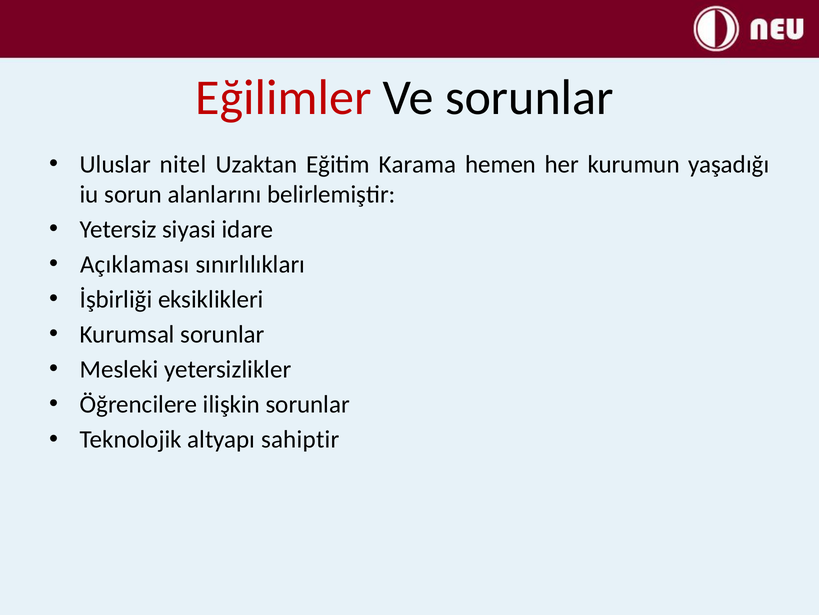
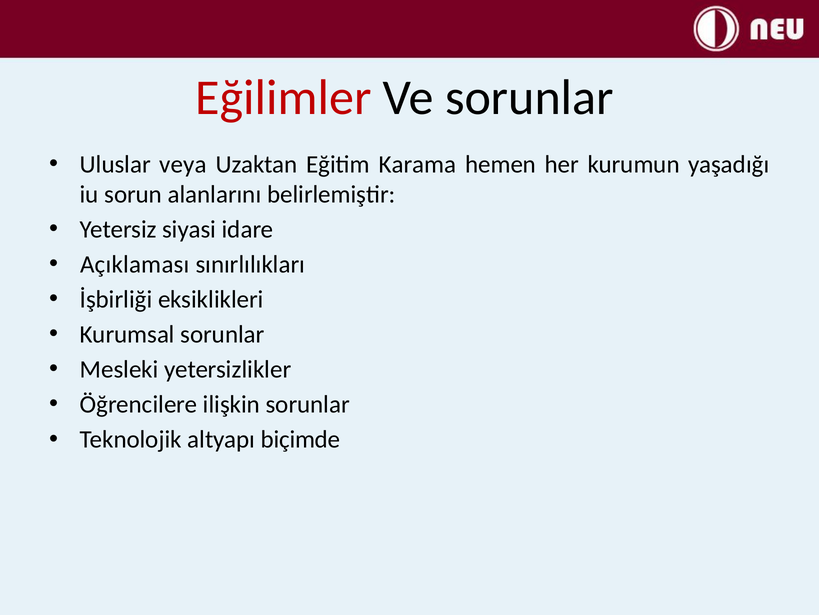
nitel: nitel -> veya (183, 164)
sahiptir: sahiptir -> biçimde (300, 439)
